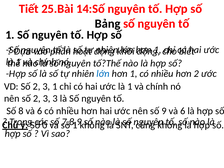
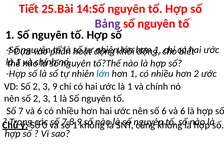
Bảng colour: black -> purple (108, 24)
3 1: 1 -> 9 (55, 87)
3 3: 3 -> 1 (55, 98)
8: 8 -> 7 (21, 111)
số 9: 9 -> 6 (164, 111)
